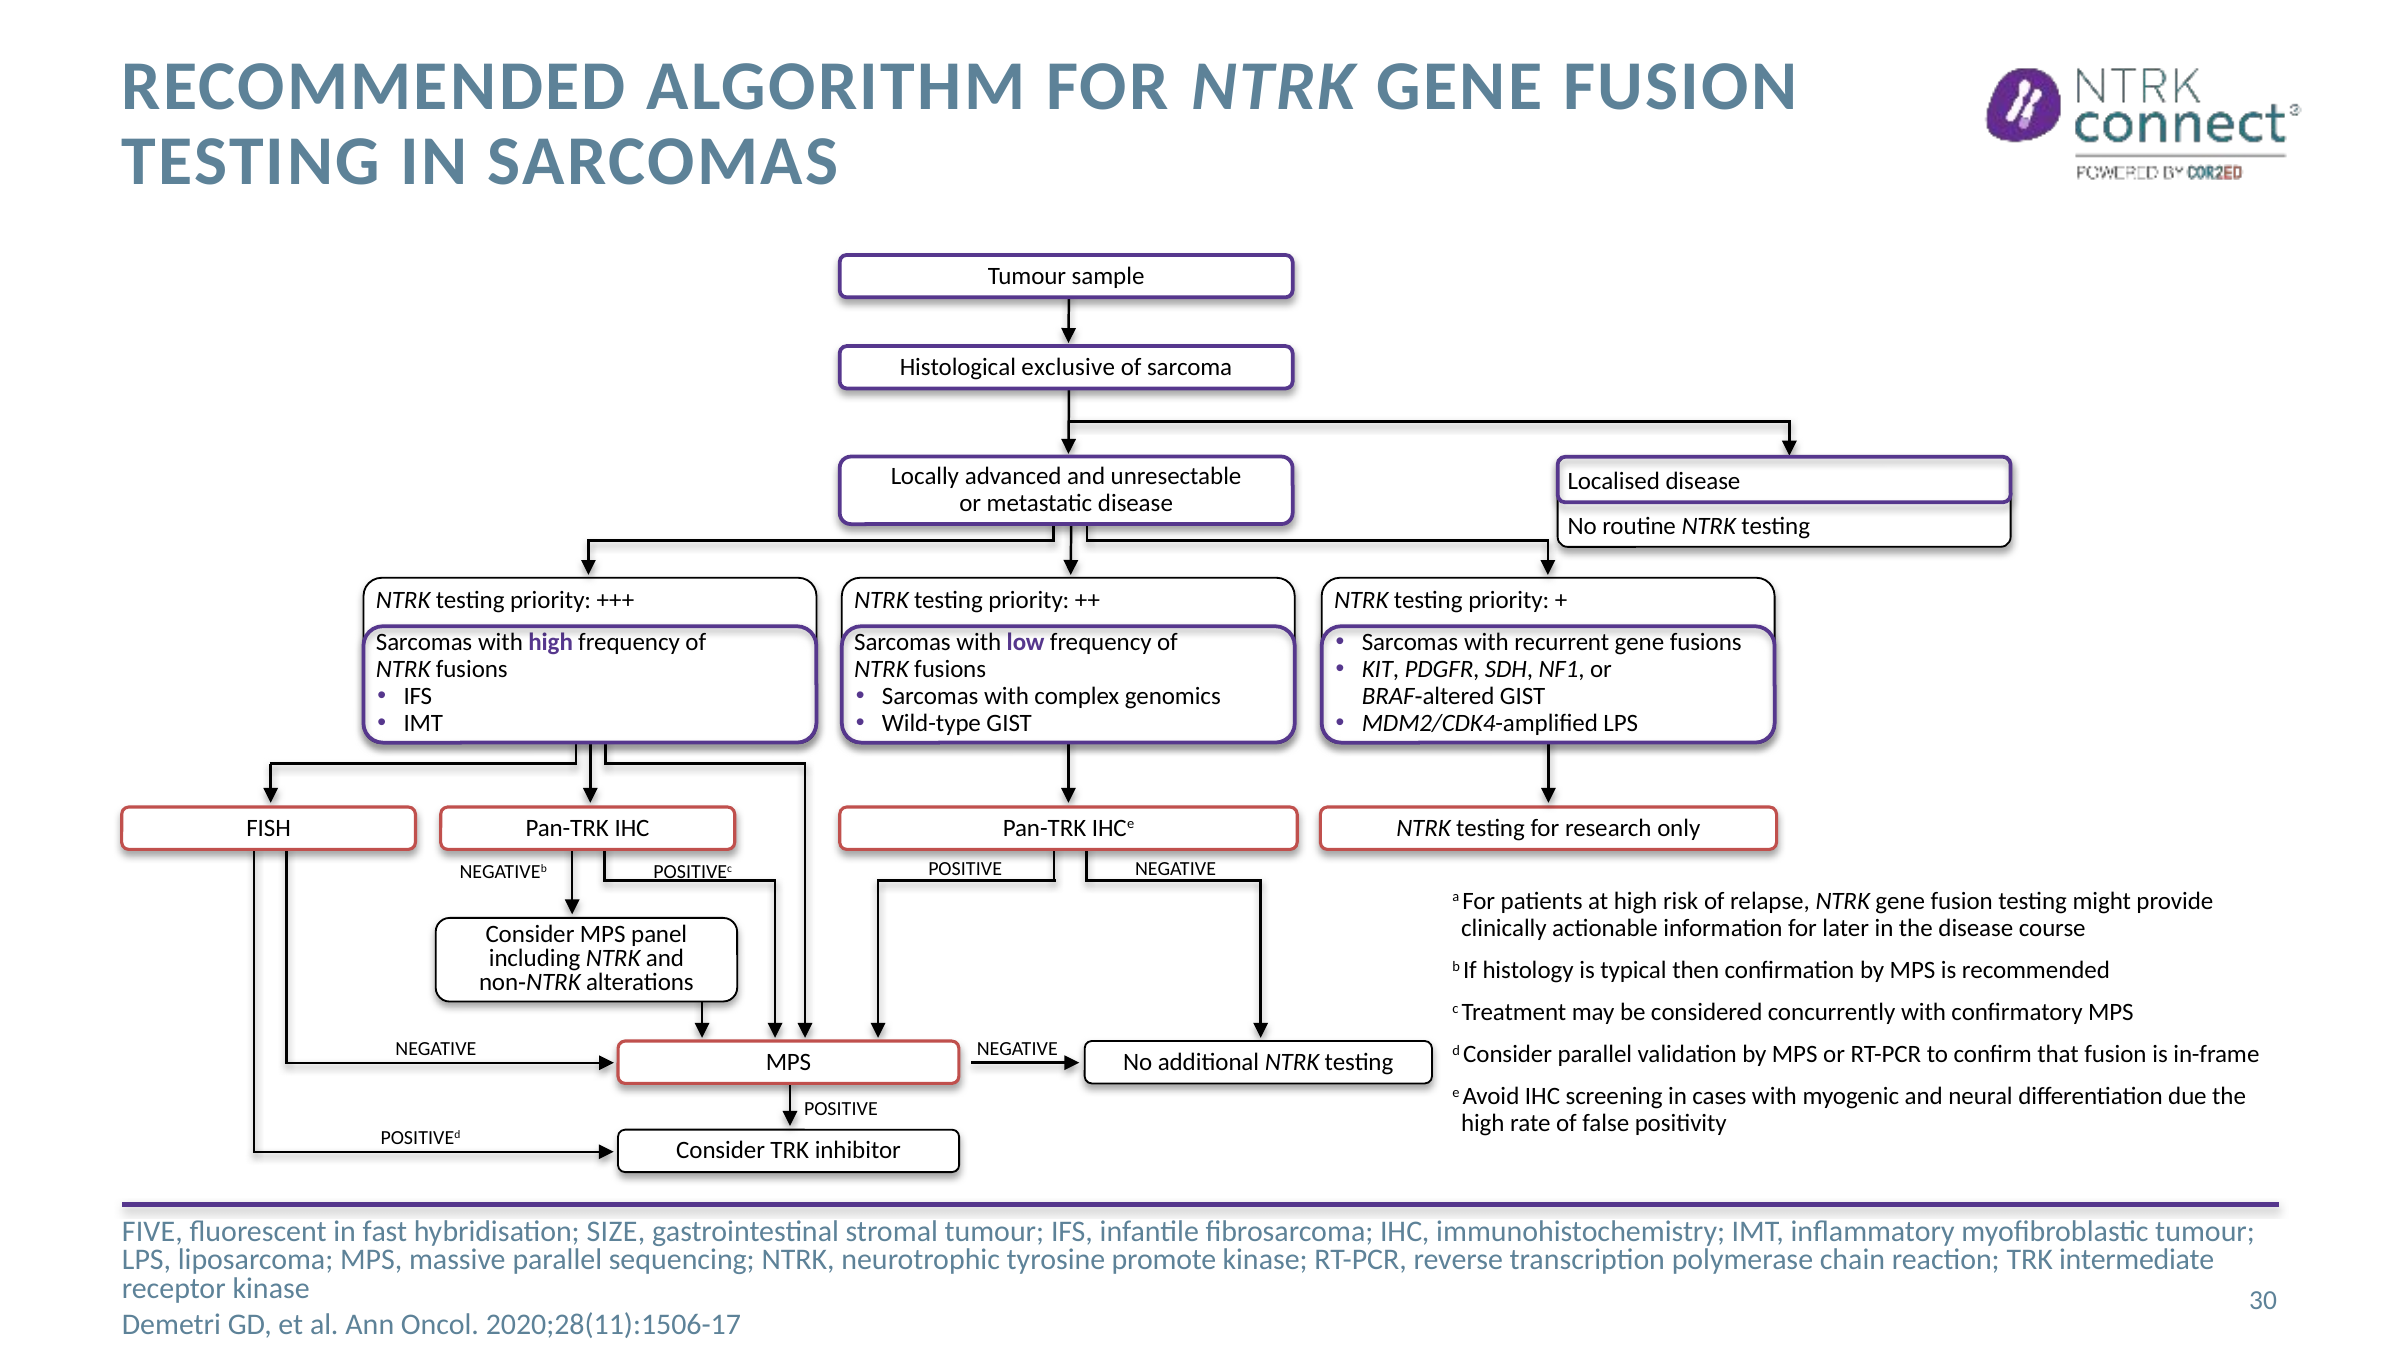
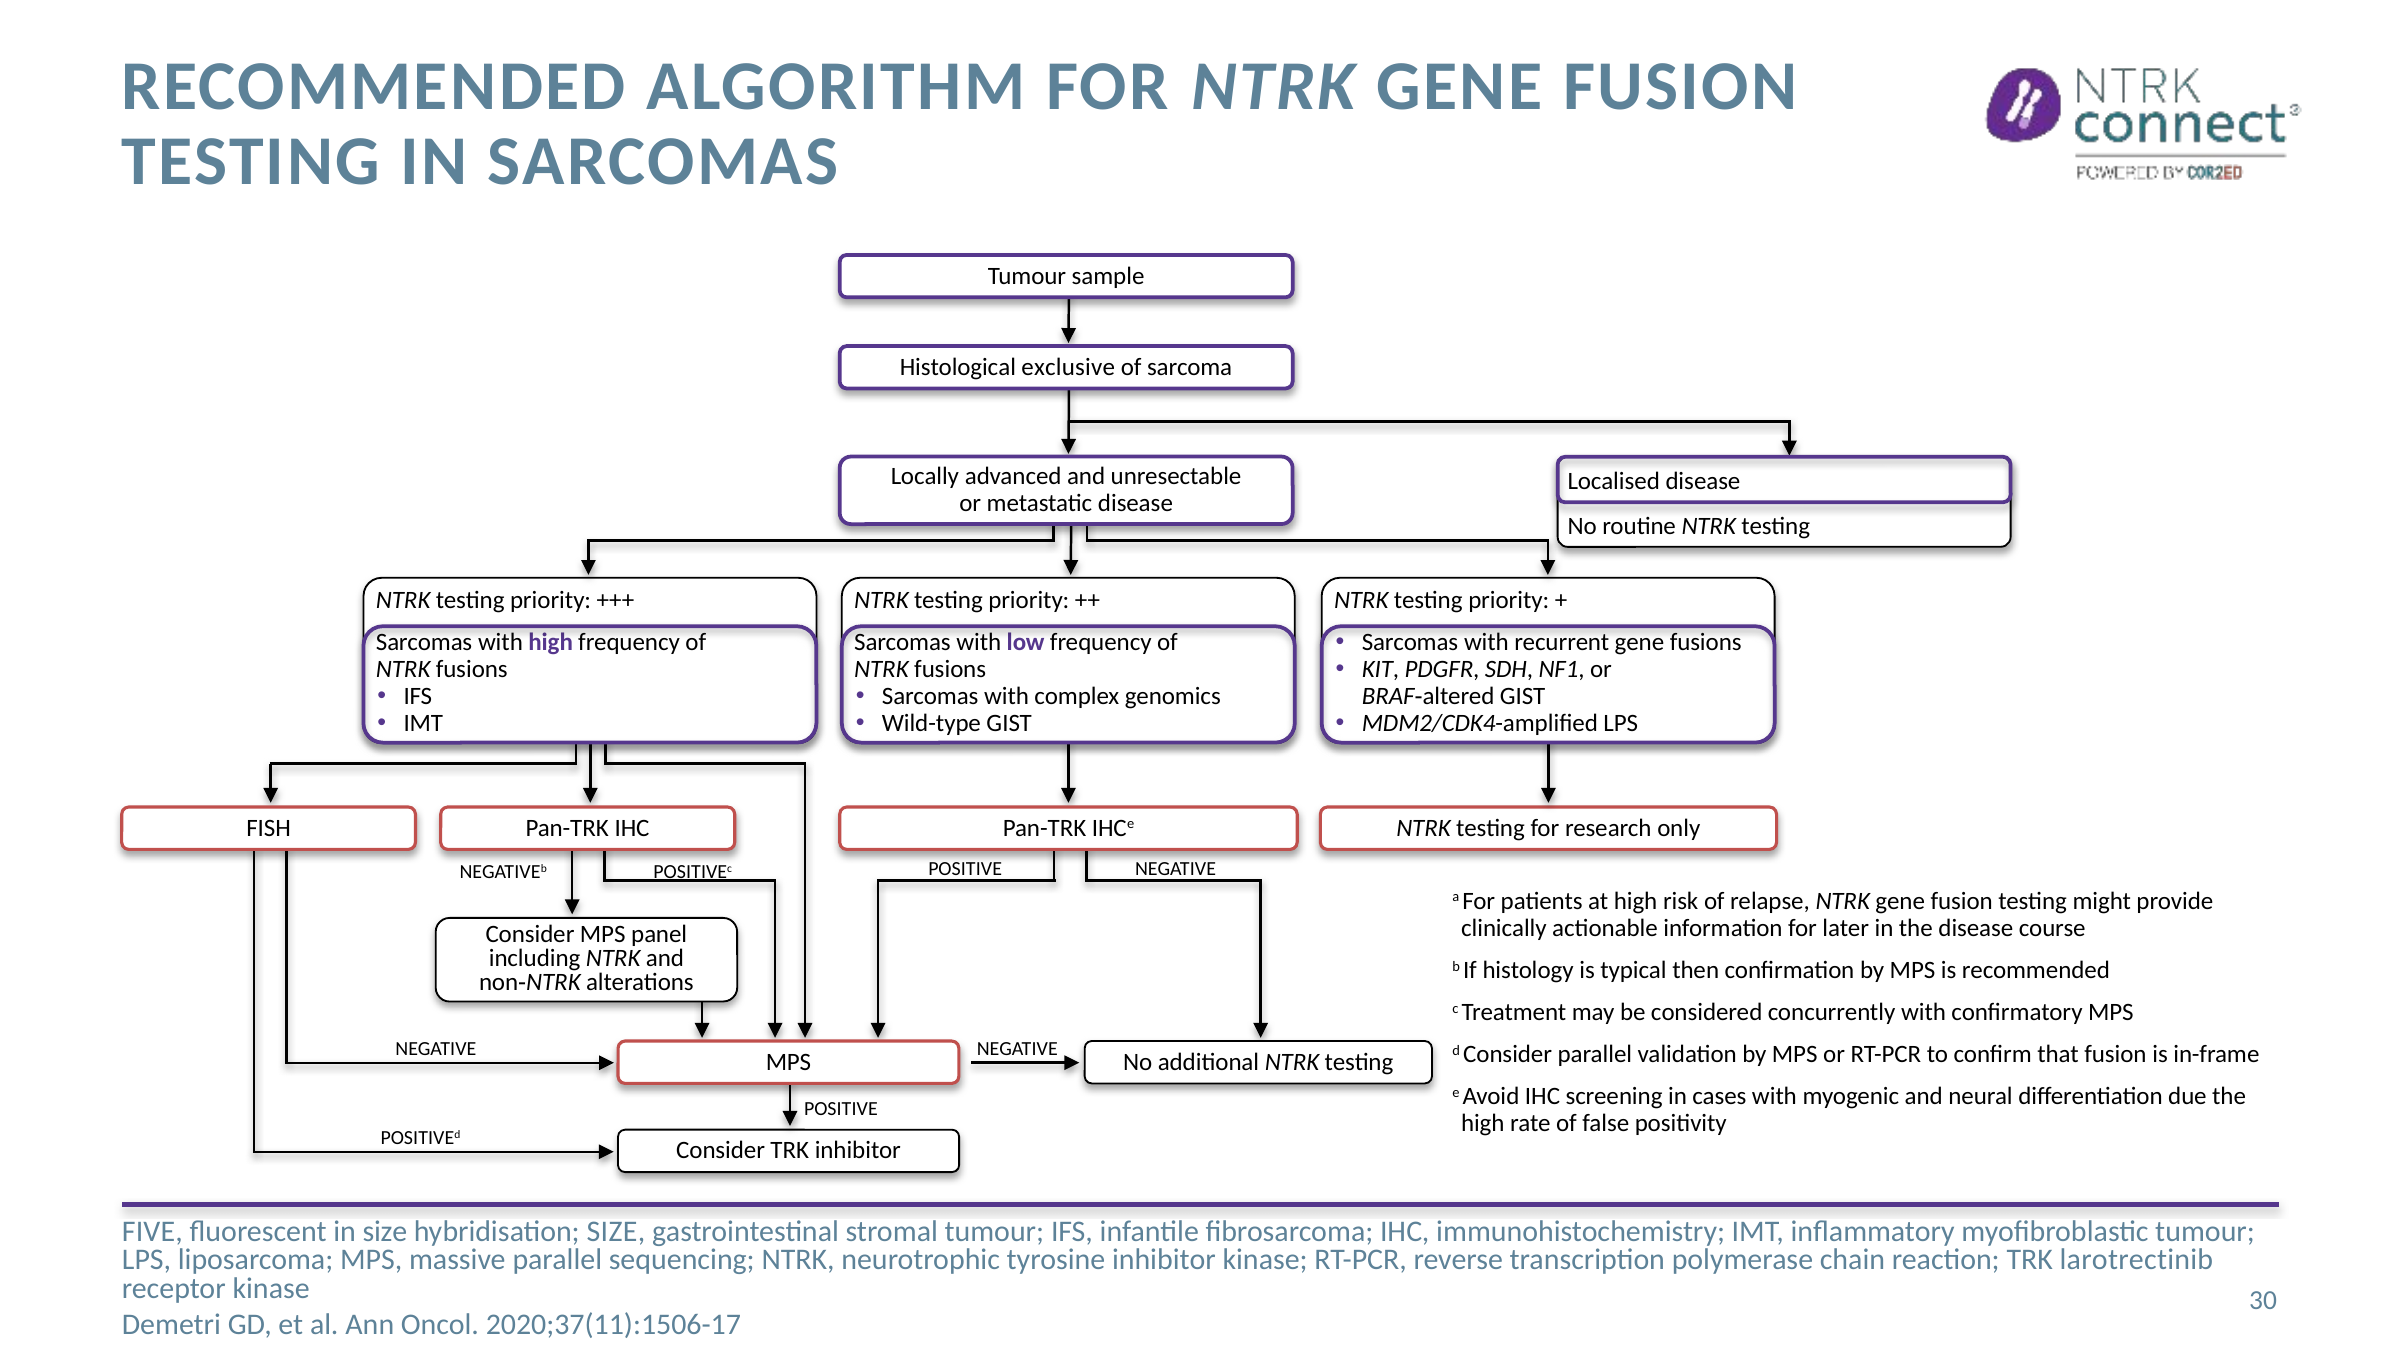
in fast: fast -> size (385, 1231)
tyrosine promote: promote -> inhibitor (1164, 1260)
intermediate: intermediate -> larotrectinib (2136, 1260)
2020;28(11):1506-17: 2020;28(11):1506-17 -> 2020;37(11):1506-17 (613, 1325)
